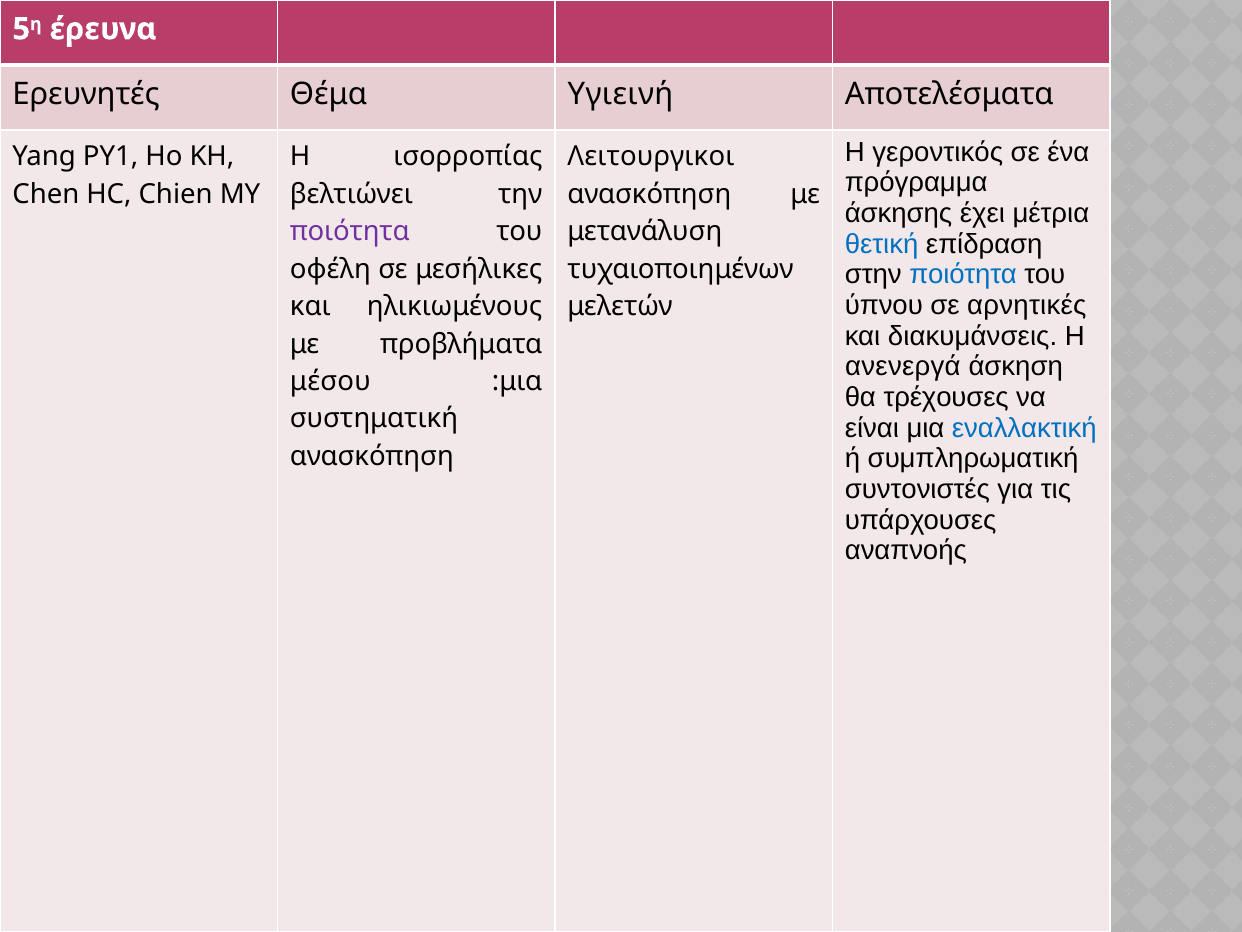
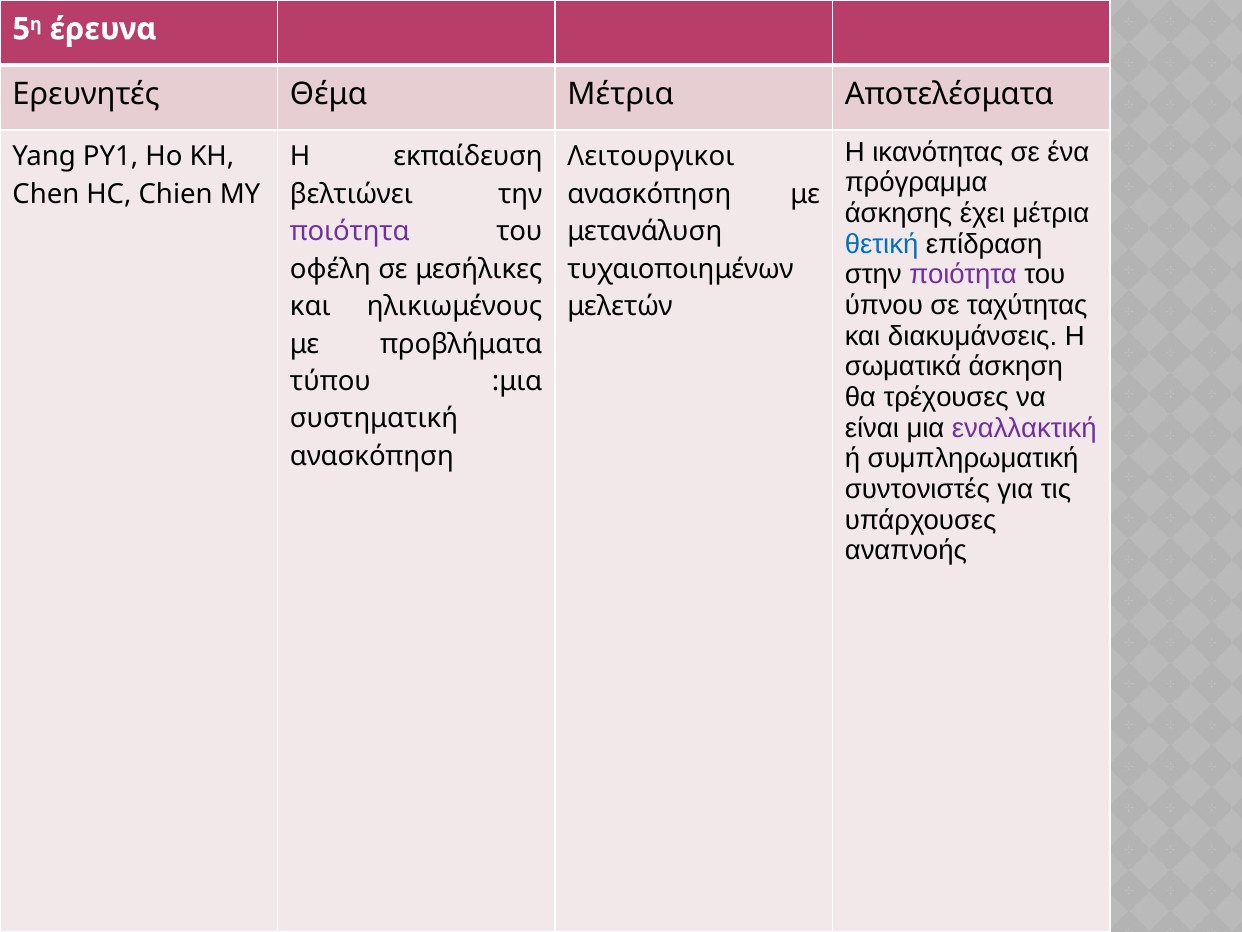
Θέμα Υγιεινή: Υγιεινή -> Μέτρια (621, 94)
γεροντικός: γεροντικός -> ικανότητας (938, 152)
ισορροπίας: ισορροπίας -> εκπαίδευση (468, 156)
ποιότητα colour: blue -> purple (963, 275)
αρνητικές: αρνητικές -> ταχύτητας (1027, 305)
ανενεργά: ανενεργά -> σωματικά (903, 367)
μέσου: μέσου -> τύπου (330, 381)
εναλλακτική colour: blue -> purple (1024, 428)
